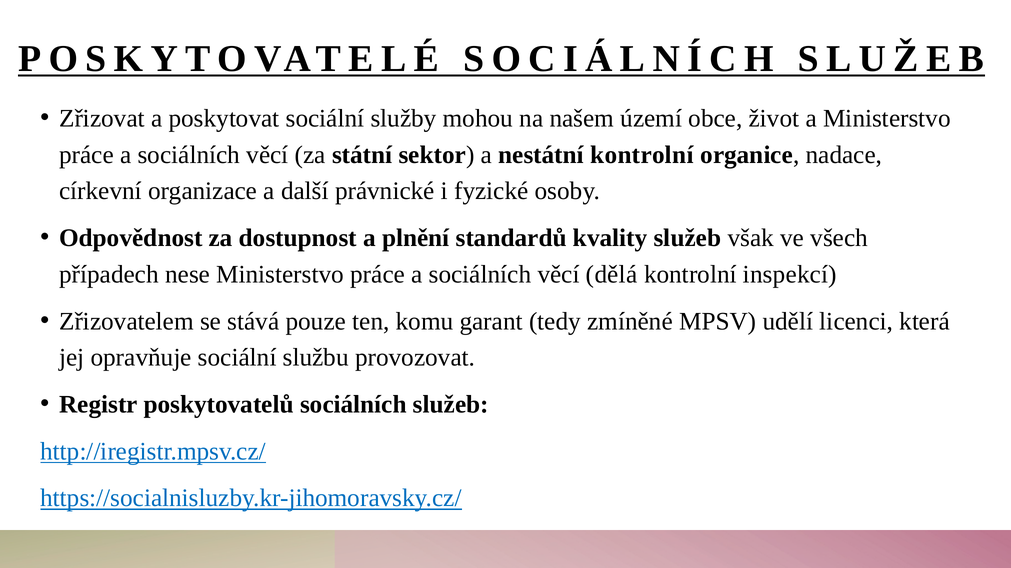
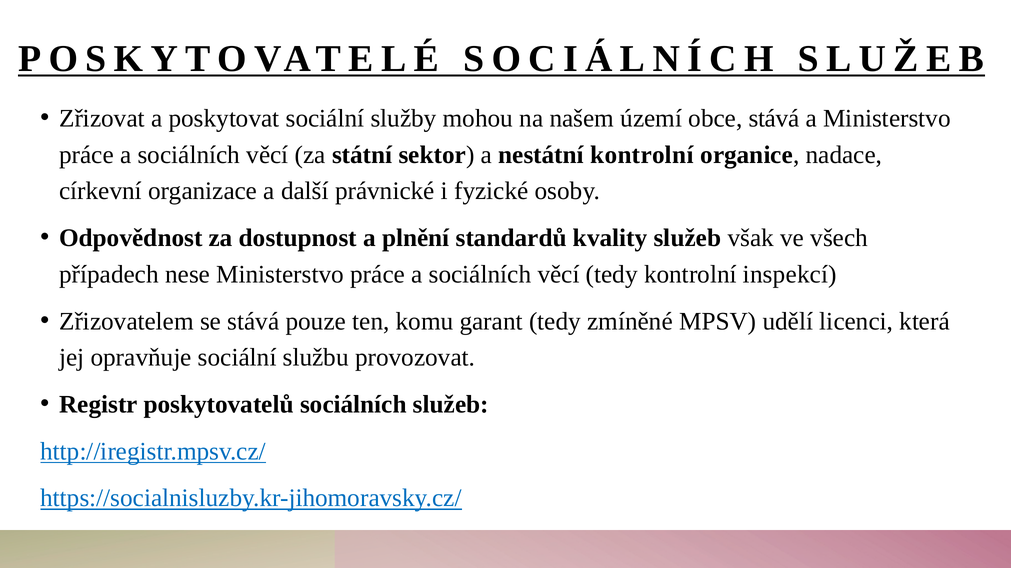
obce život: život -> stává (774, 119)
věcí dělá: dělá -> tedy (612, 275)
